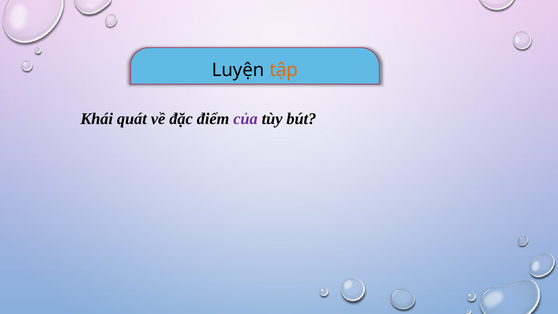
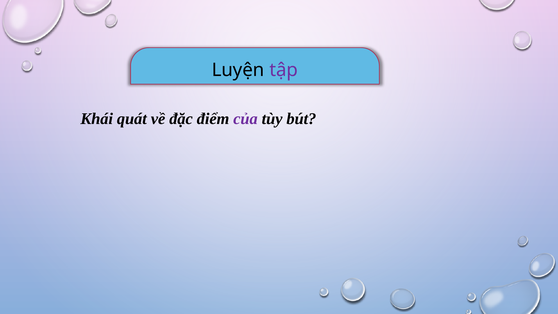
tập colour: orange -> purple (284, 70)
